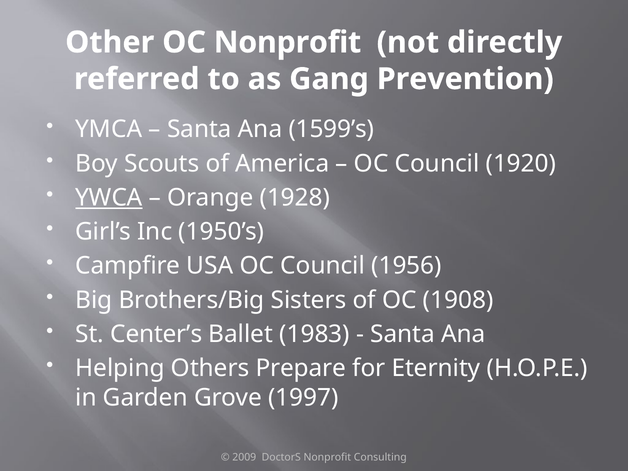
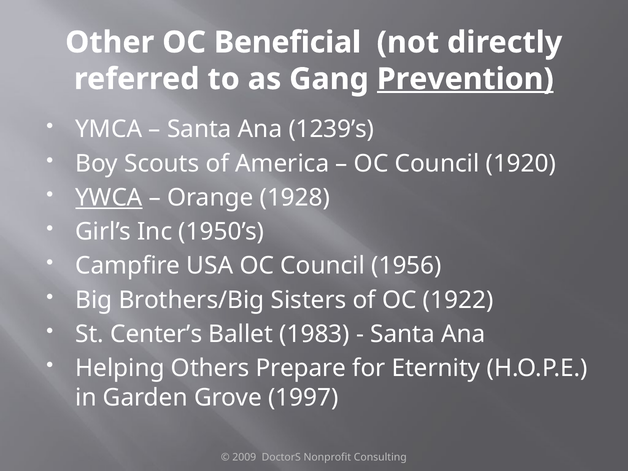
OC Nonprofit: Nonprofit -> Beneficial (287, 42)
Prevention underline: none -> present (465, 79)
1599’s: 1599’s -> 1239’s (331, 129)
1908: 1908 -> 1922 (458, 300)
